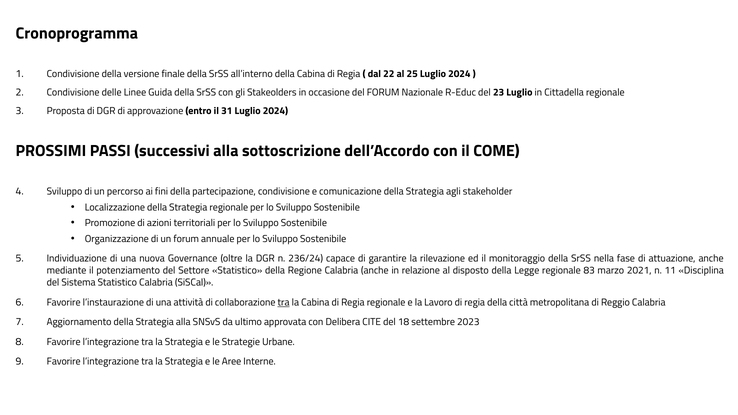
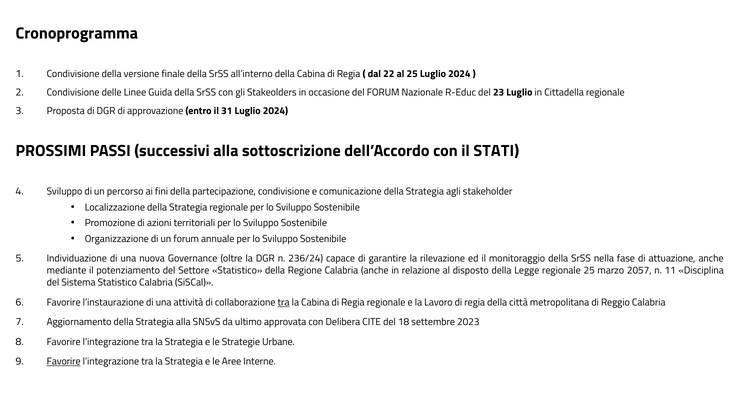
COME: COME -> STATI (496, 151)
regionale 83: 83 -> 25 (589, 271)
2021: 2021 -> 2057 (639, 271)
Favorire underline: none -> present (64, 362)
